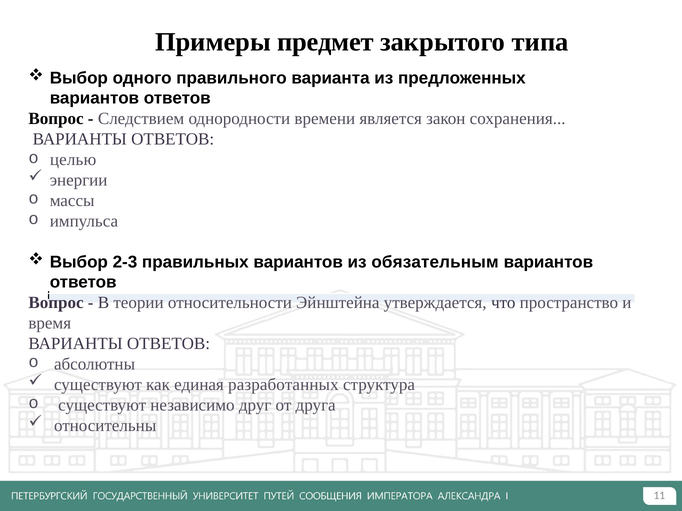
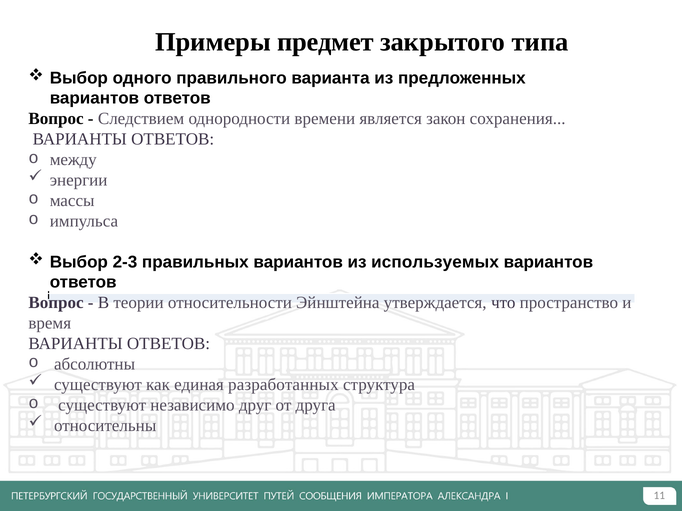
целью: целью -> между (73, 160)
обязательным: обязательным -> используемых (435, 262)
